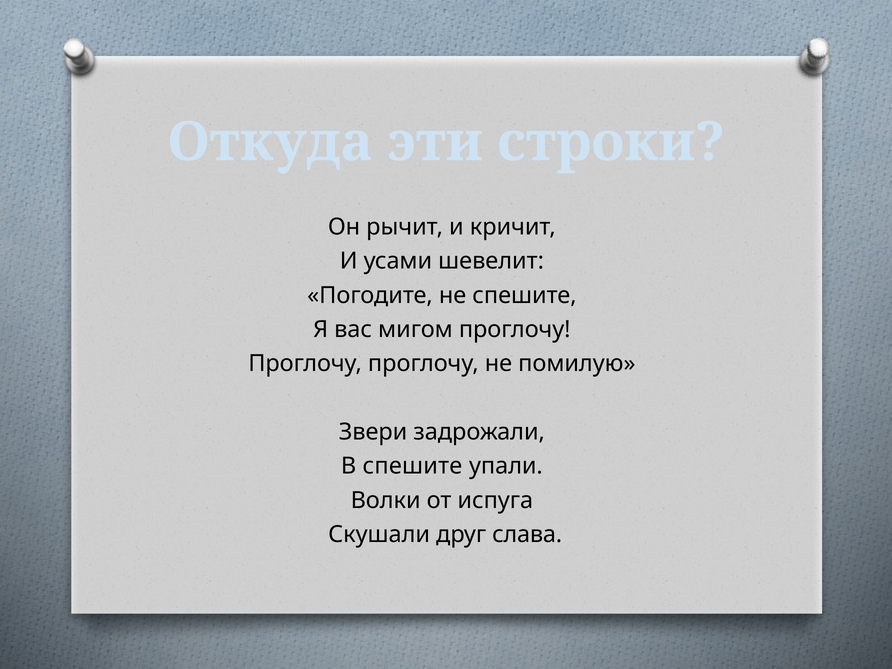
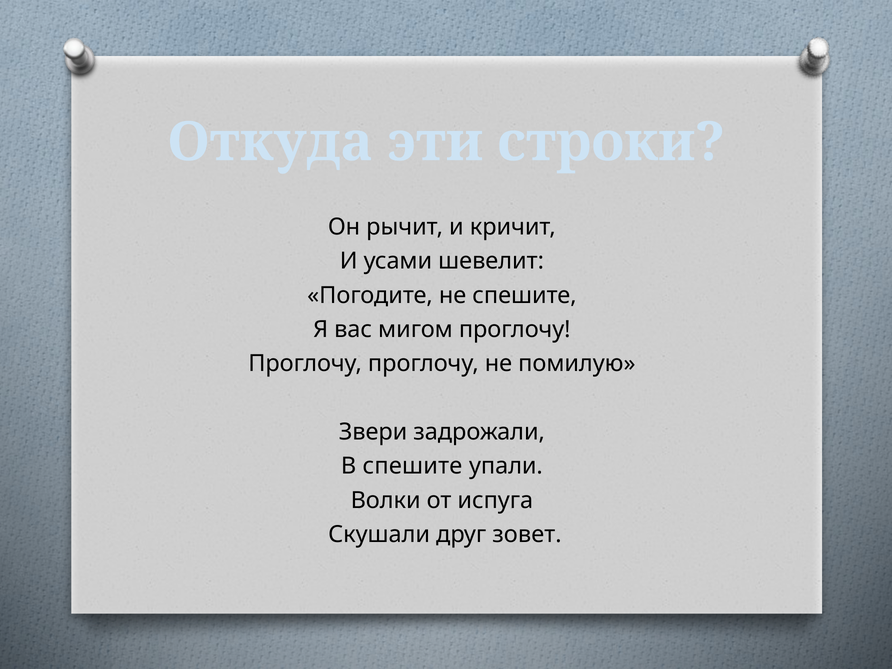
слава: слава -> зовет (527, 534)
